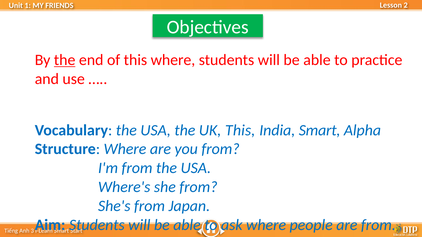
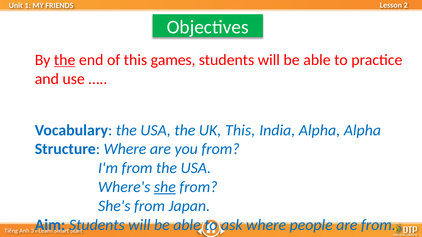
this where: where -> games (173, 60)
India Smart: Smart -> Alpha (319, 130)
she underline: none -> present (165, 187)
